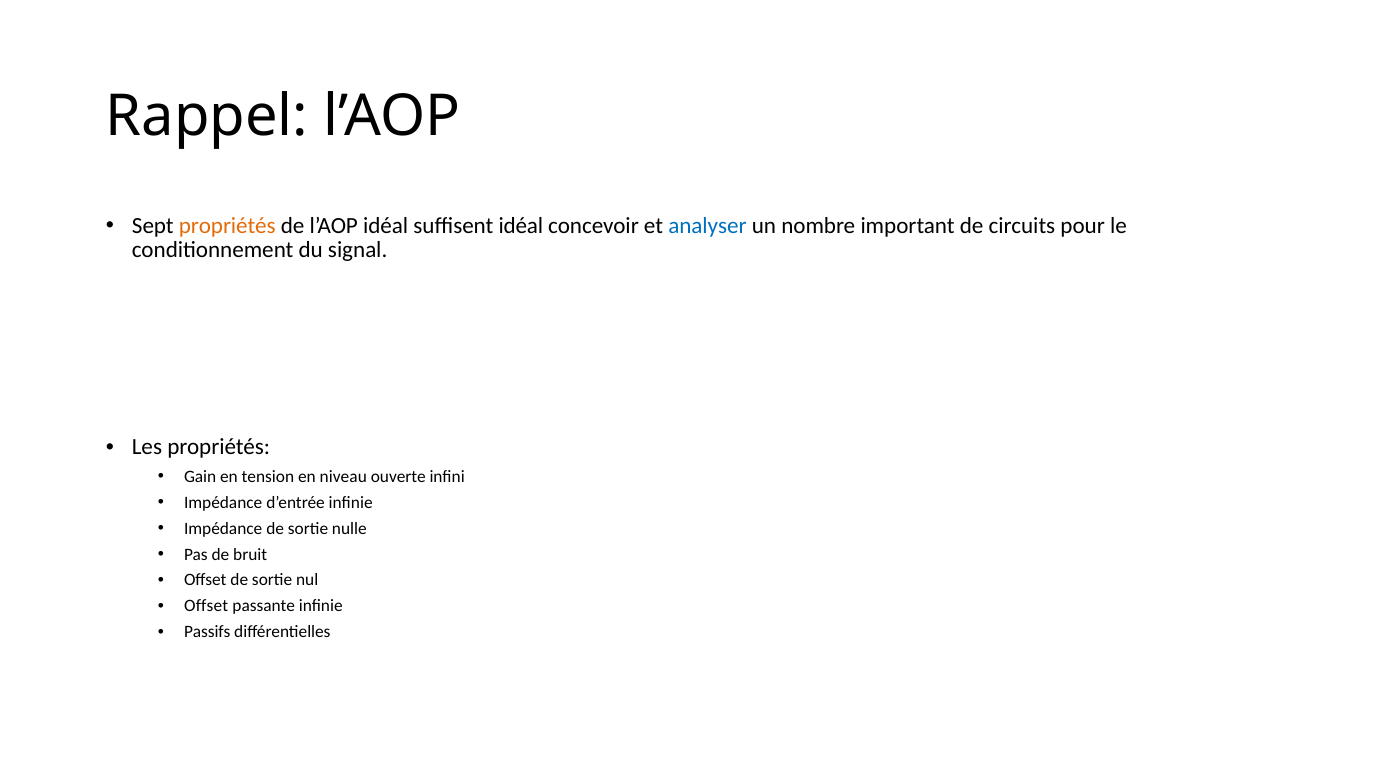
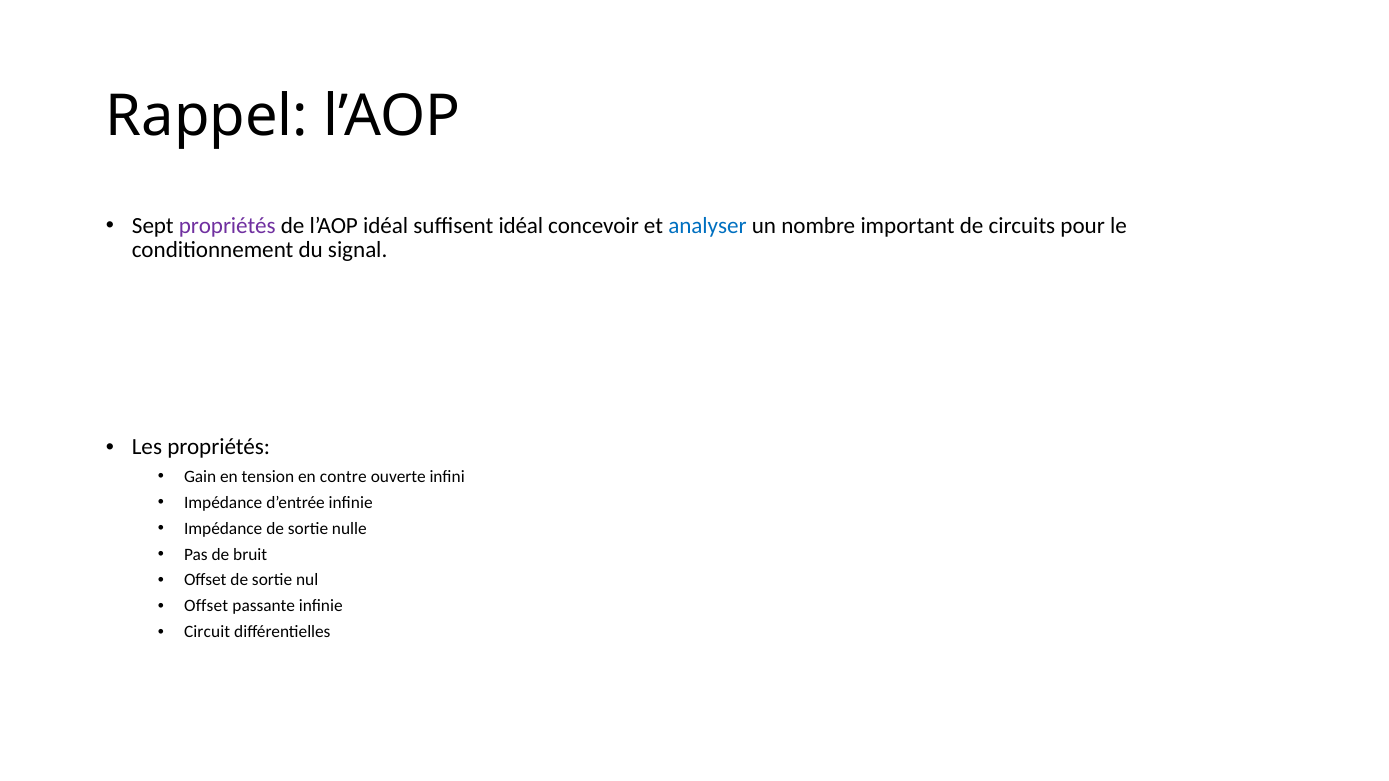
propriétés colour: orange -> purple (227, 226)
niveau: niveau -> contre (343, 477)
Passifs: Passifs -> Circuit (207, 632)
